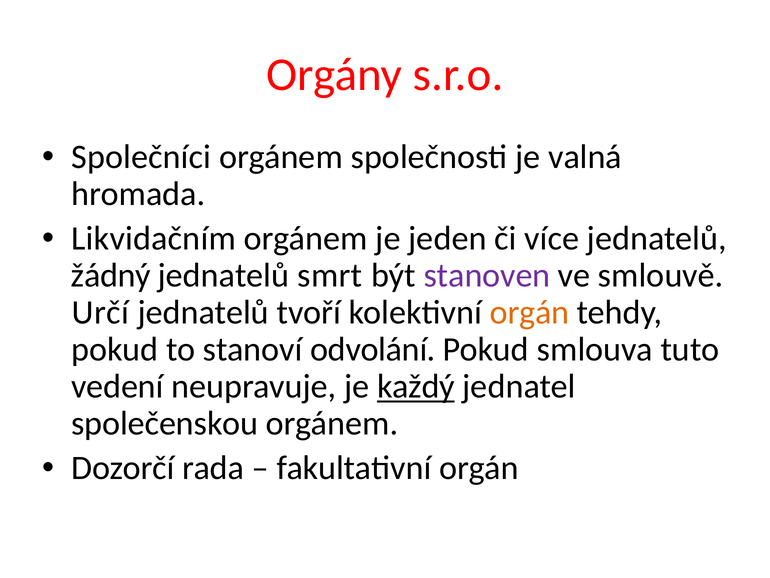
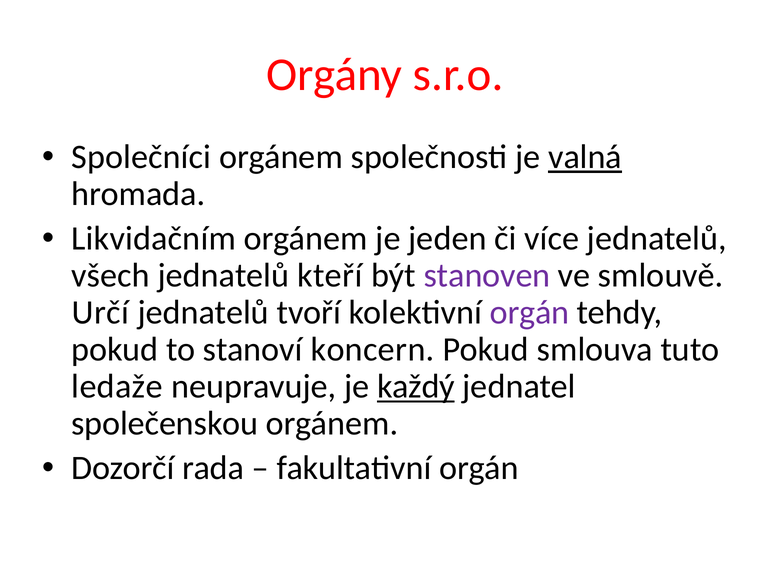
valná underline: none -> present (585, 157)
žádný: žádný -> všech (111, 275)
smrt: smrt -> kteří (330, 275)
orgán colour: orange -> purple (530, 312)
odvolání: odvolání -> koncern (373, 349)
vedení: vedení -> ledaže (117, 386)
